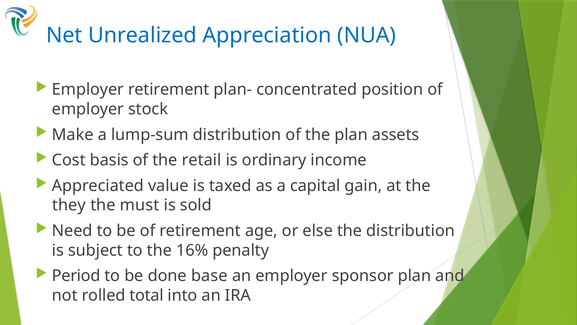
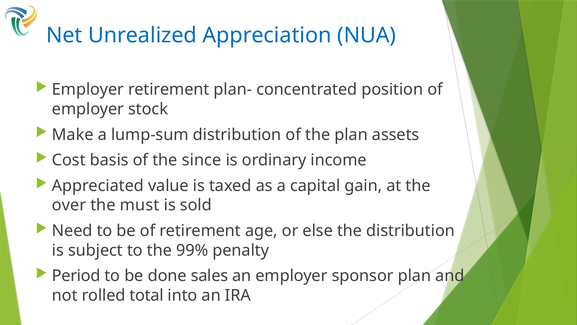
retail: retail -> since (202, 160)
they: they -> over (69, 205)
16%: 16% -> 99% (192, 250)
base: base -> sales (209, 276)
